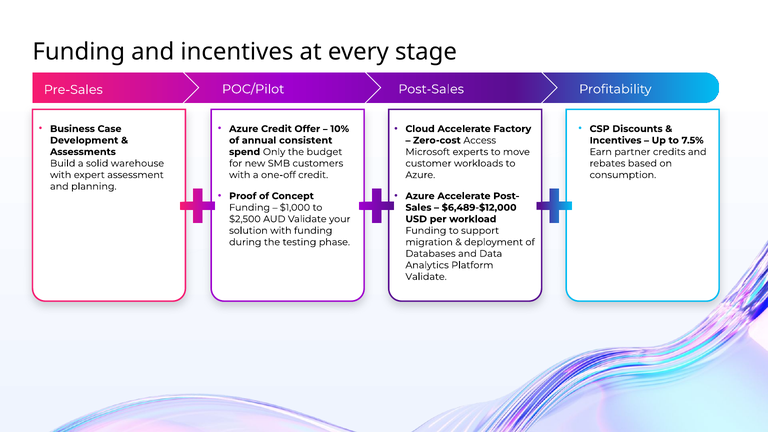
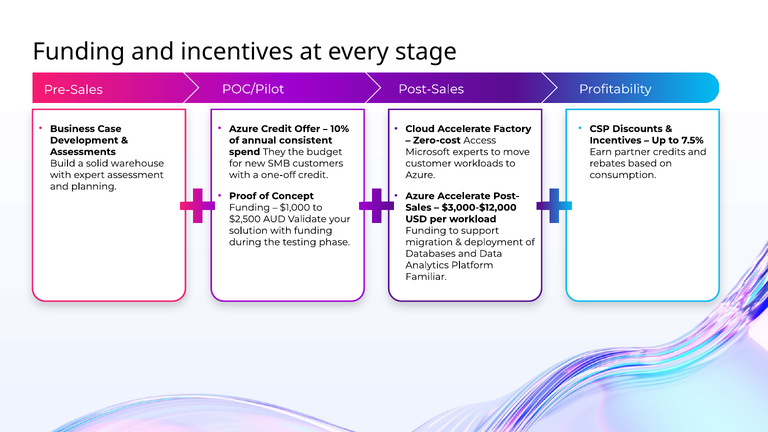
Only: Only -> They (274, 152)
$6,489-$12,000: $6,489-$12,000 -> $3,000-$12,000 (479, 208)
Validate: Validate -> Familiar (426, 277)
